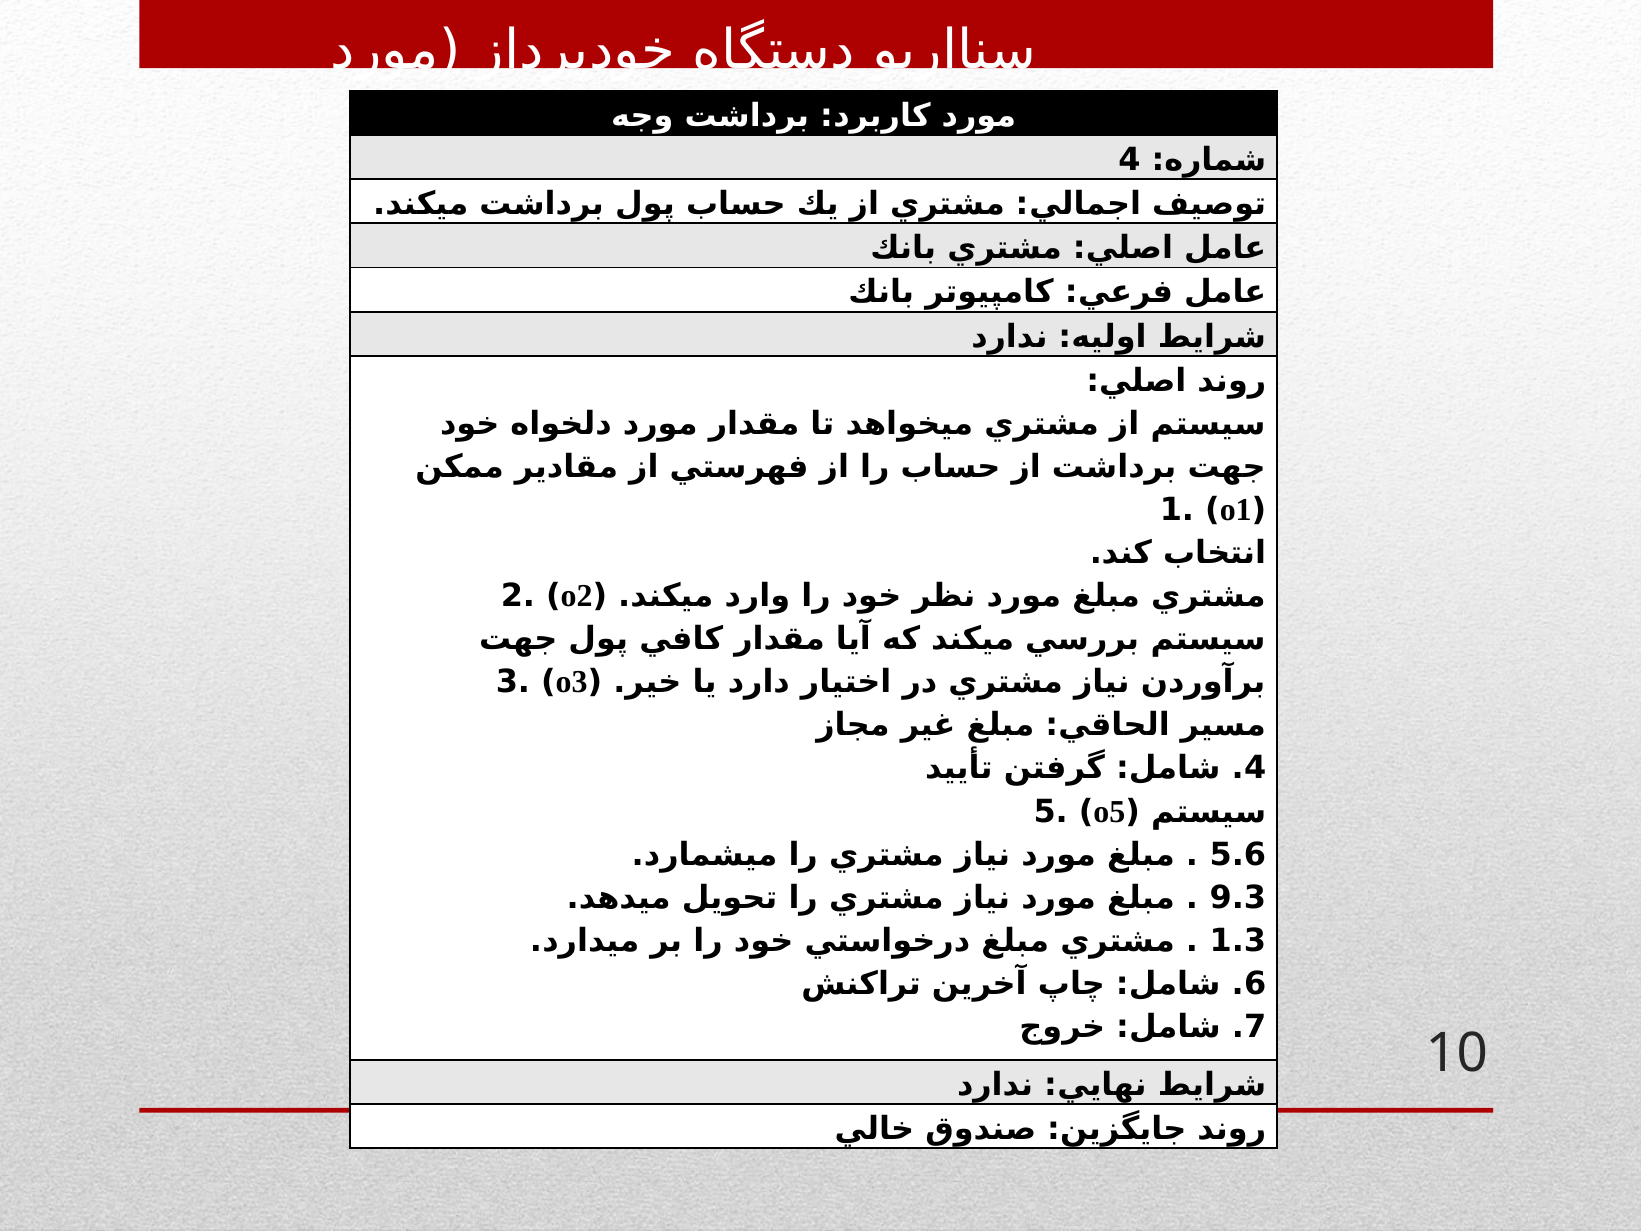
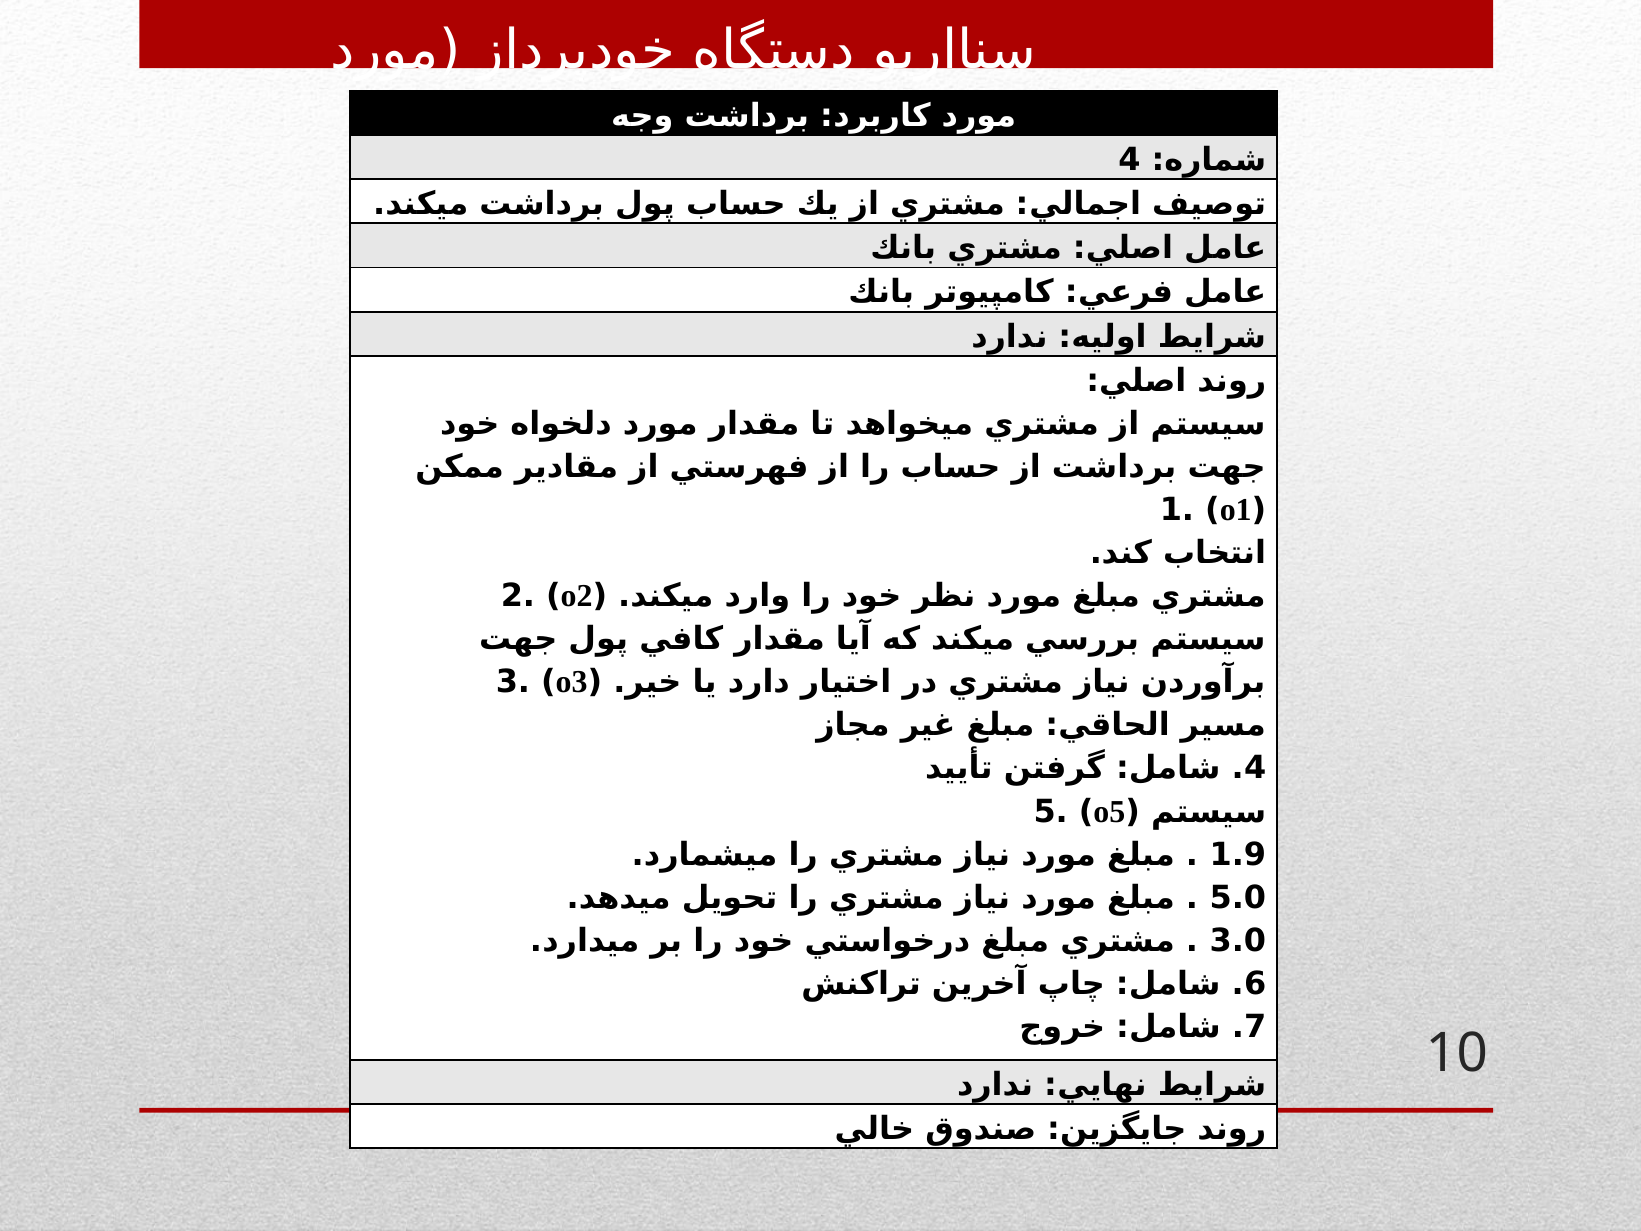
5.6: 5.6 -> 1.9 (1238, 854)
9.3: 9.3 -> 5.0 (1238, 898)
1.3: 1.3 -> 3.0 (1238, 941)
